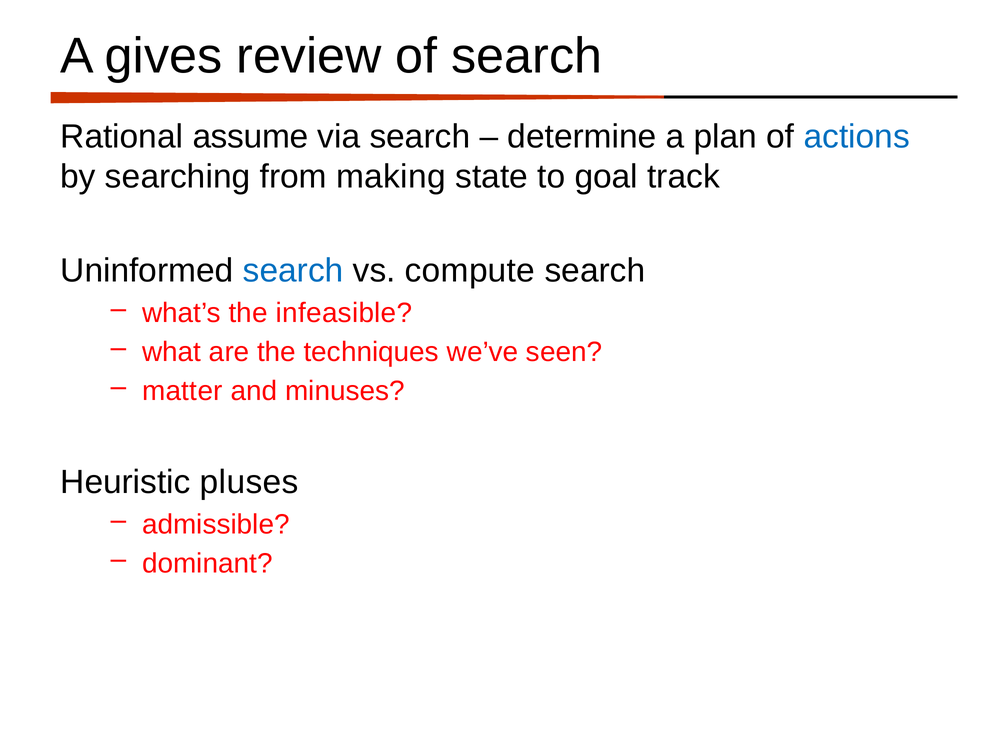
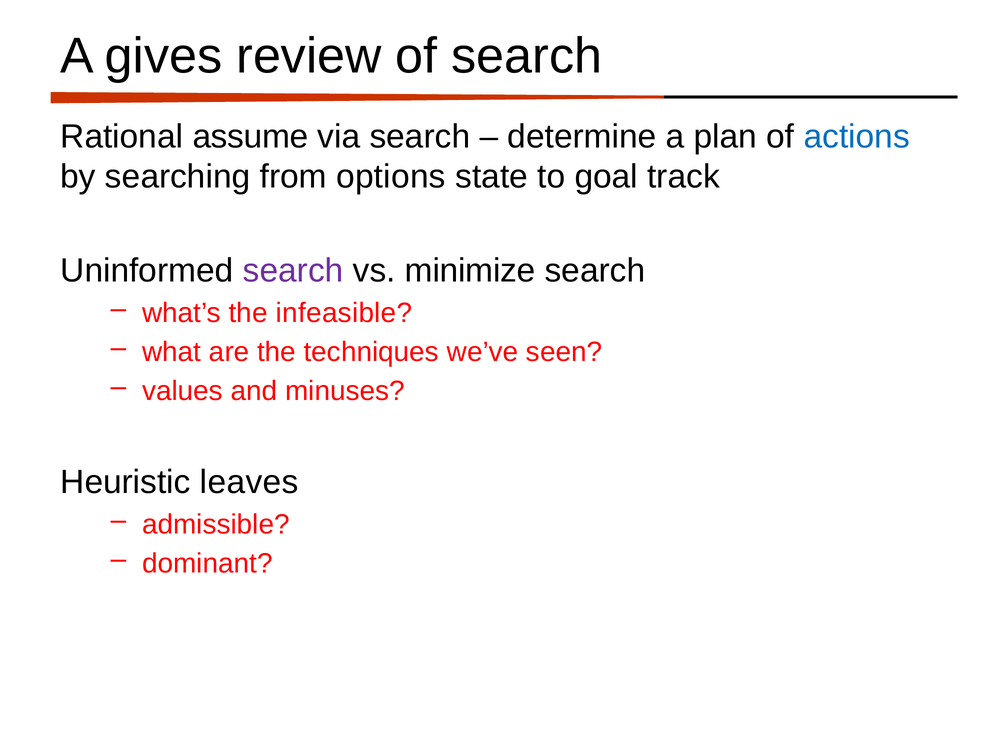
making: making -> options (391, 177)
search colour: blue -> purple (293, 271)
compute: compute -> minimize (470, 271)
matter: matter -> values (183, 391)
pluses: pluses -> leaves (249, 482)
